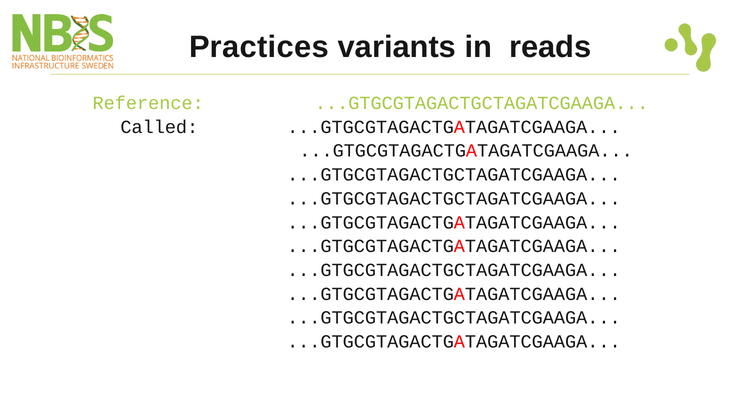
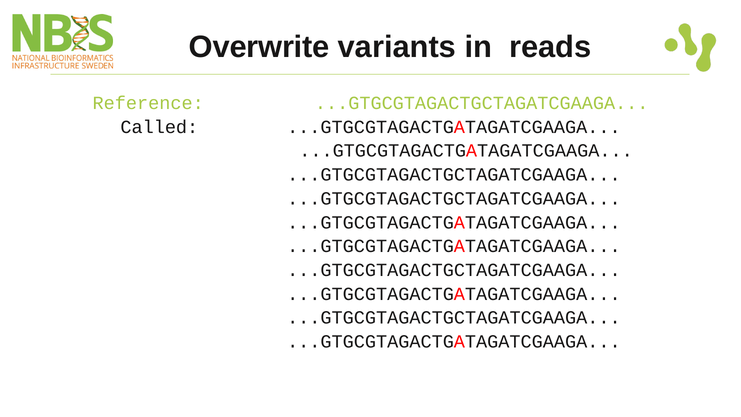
Practices: Practices -> Overwrite (259, 47)
